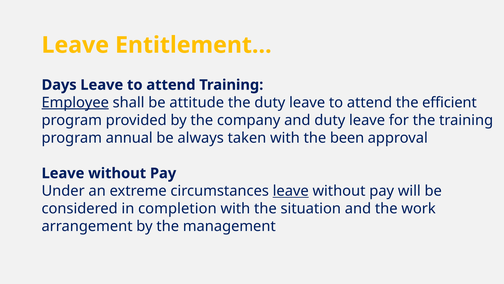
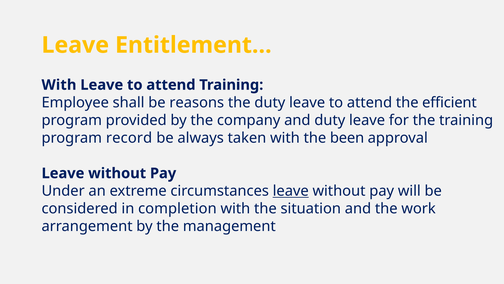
Days: Days -> With (59, 85)
Employee underline: present -> none (75, 102)
attitude: attitude -> reasons (197, 102)
annual: annual -> record (129, 138)
